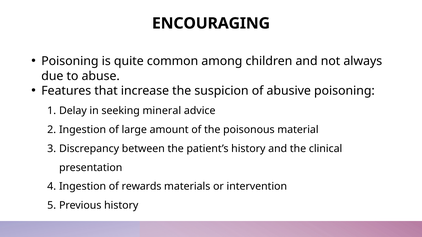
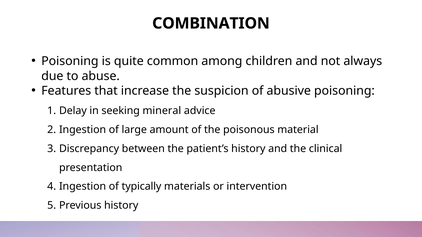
ENCOURAGING: ENCOURAGING -> COMBINATION (211, 23)
rewards: rewards -> typically (141, 187)
